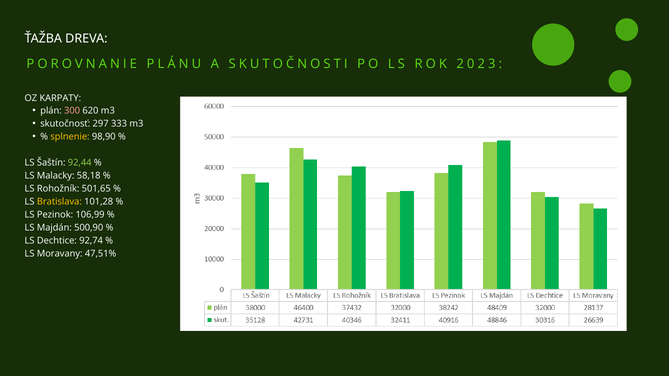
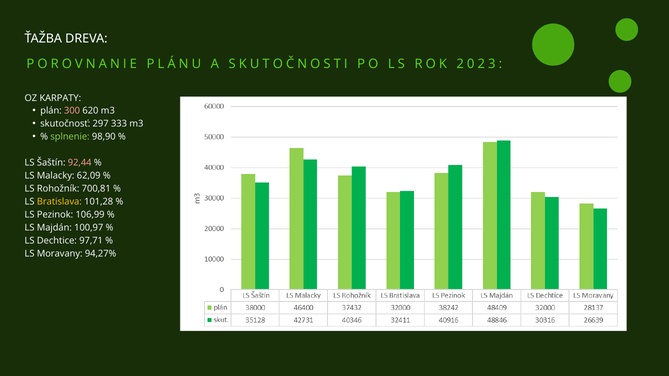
splnenie colour: yellow -> light green (70, 137)
92,44 colour: light green -> pink (80, 163)
58,18: 58,18 -> 62,09 (89, 176)
501,65: 501,65 -> 700,81 (96, 189)
500,90: 500,90 -> 100,97 (89, 228)
92,74: 92,74 -> 97,71 (91, 241)
47,51%: 47,51% -> 94,27% (101, 254)
